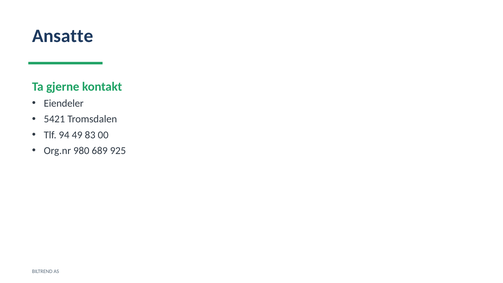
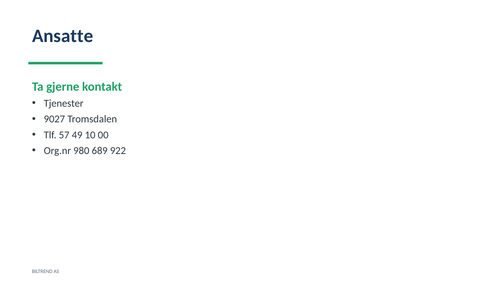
Eiendeler: Eiendeler -> Tjenester (64, 103)
5421: 5421 -> 9027 (54, 119)
94: 94 -> 57 (64, 135)
83: 83 -> 10 (90, 135)
925: 925 -> 922 (118, 151)
